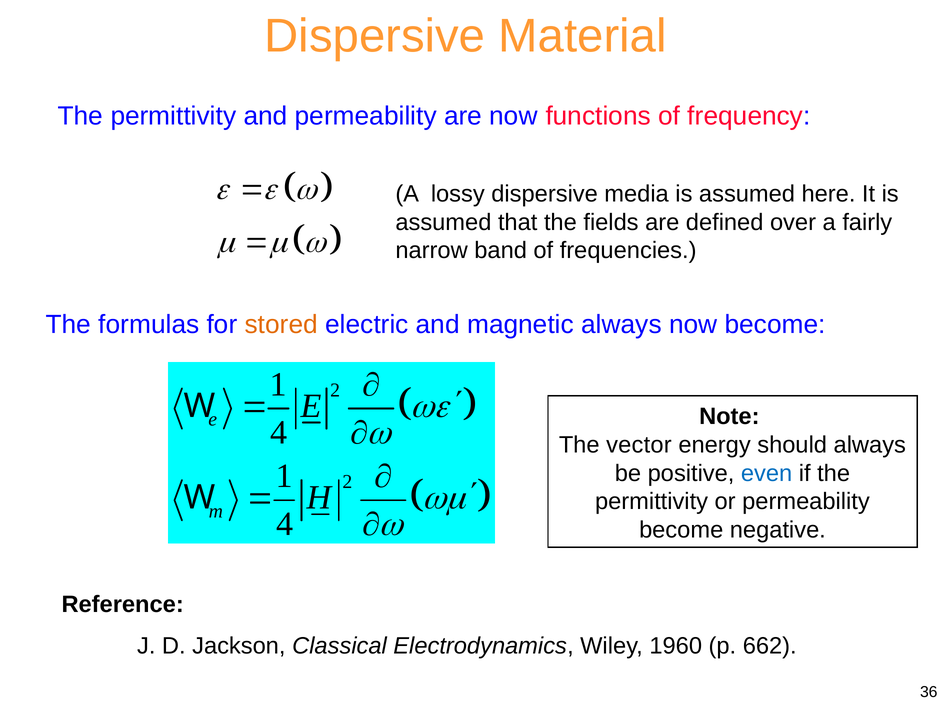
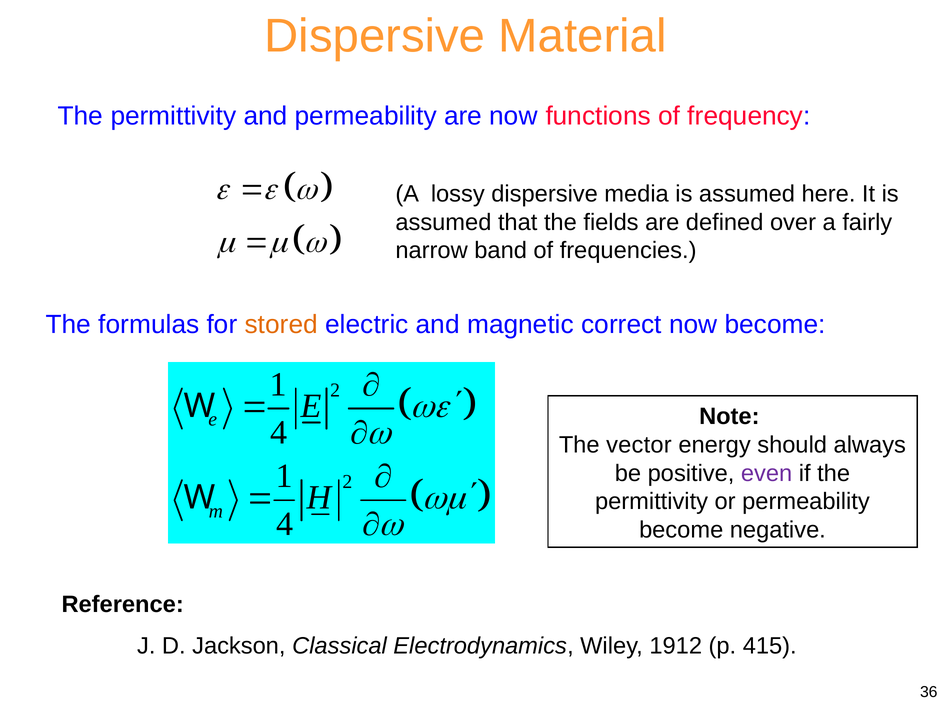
magnetic always: always -> correct (622, 325)
even colour: blue -> purple (767, 473)
1960: 1960 -> 1912 (676, 646)
662: 662 -> 415 (770, 646)
